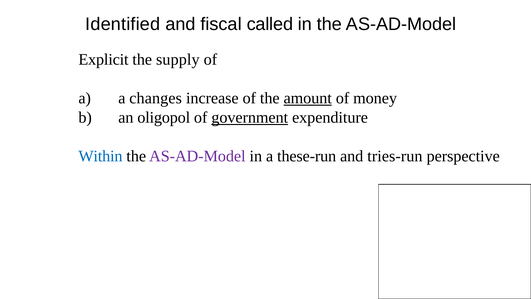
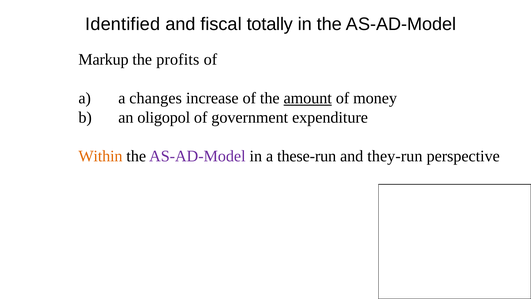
called: called -> totally (270, 24)
Explicit: Explicit -> Markup (103, 59)
supply: supply -> profits (178, 59)
government underline: present -> none (250, 117)
Within colour: blue -> orange (100, 156)
tries-run: tries-run -> they-run (395, 156)
